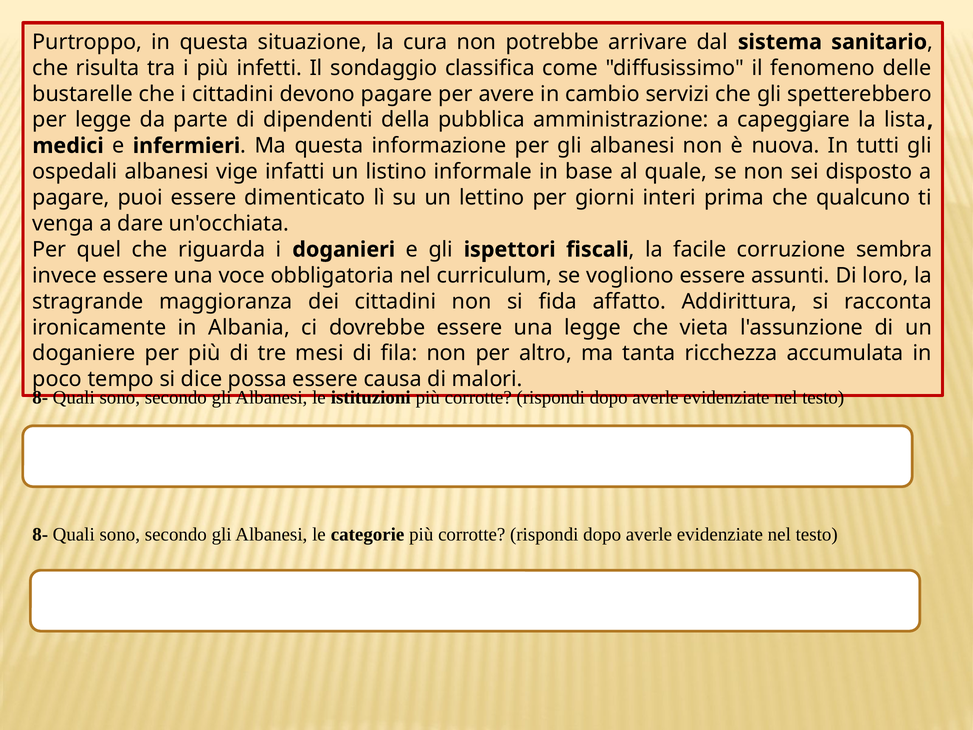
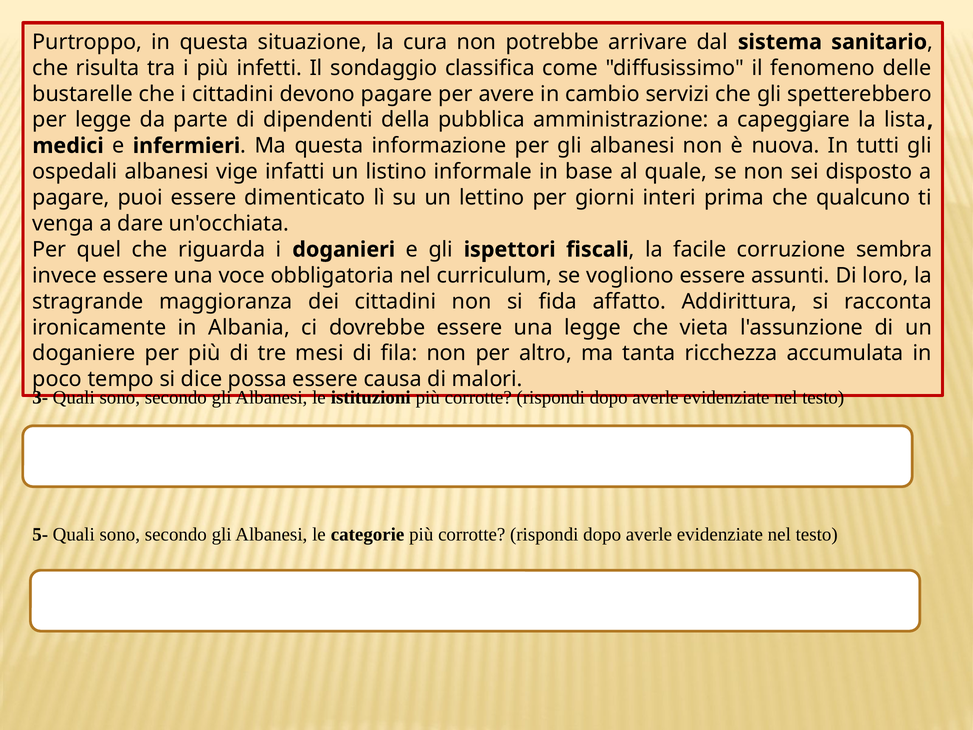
8-: 8- -> 3- (40, 398)
8-: 8- -> 5- (40, 534)
